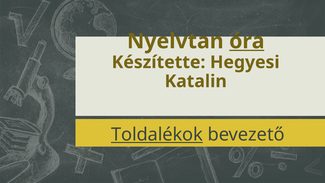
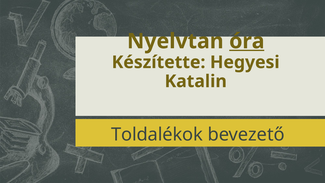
Toldalékok underline: present -> none (157, 134)
